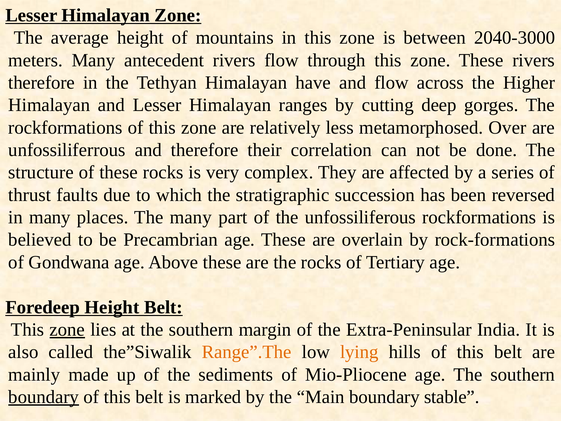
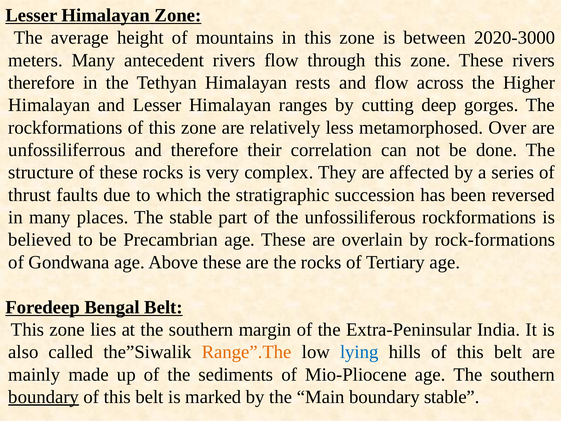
2040-3000: 2040-3000 -> 2020-3000 (515, 38)
have: have -> rests (313, 83)
The many: many -> stable (191, 217)
Foredeep Height: Height -> Bengal (112, 307)
zone underline: present -> none (67, 329)
lying colour: orange -> blue (359, 352)
